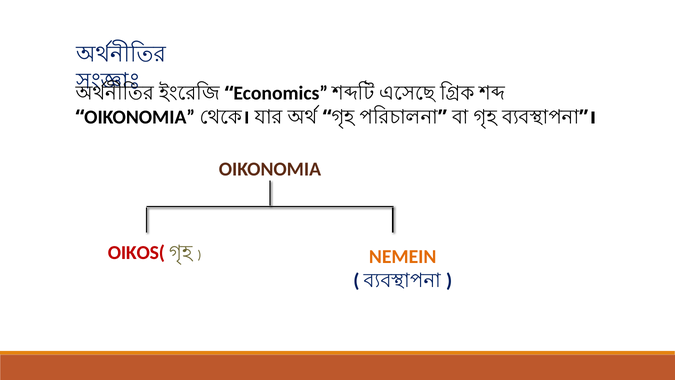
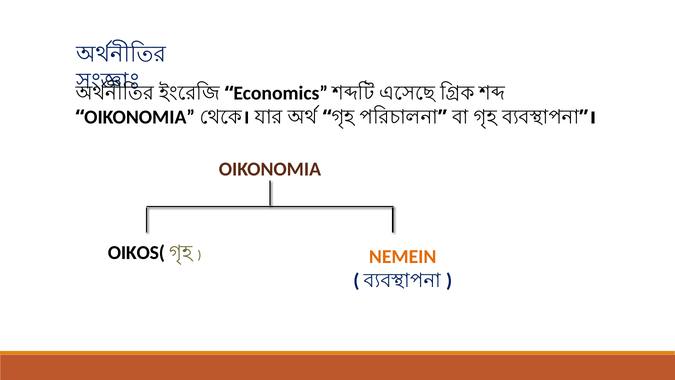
OIKOS( colour: red -> black (136, 252)
